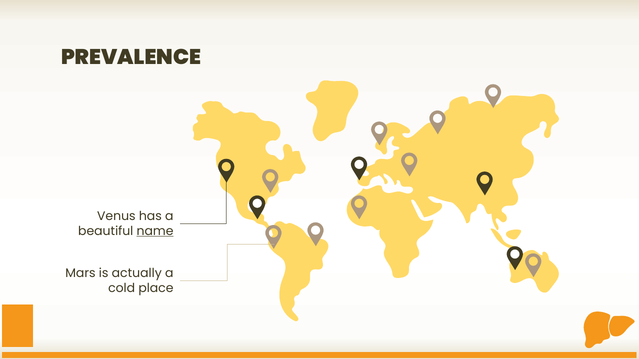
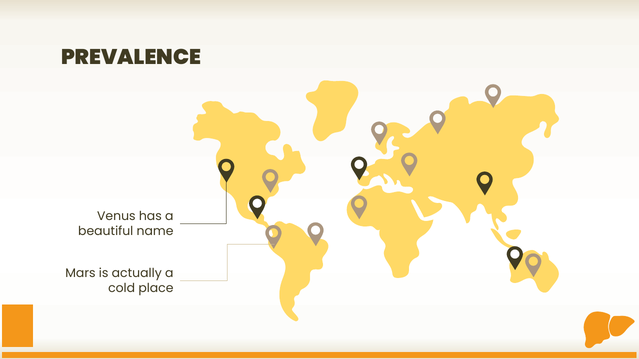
name underline: present -> none (155, 231)
